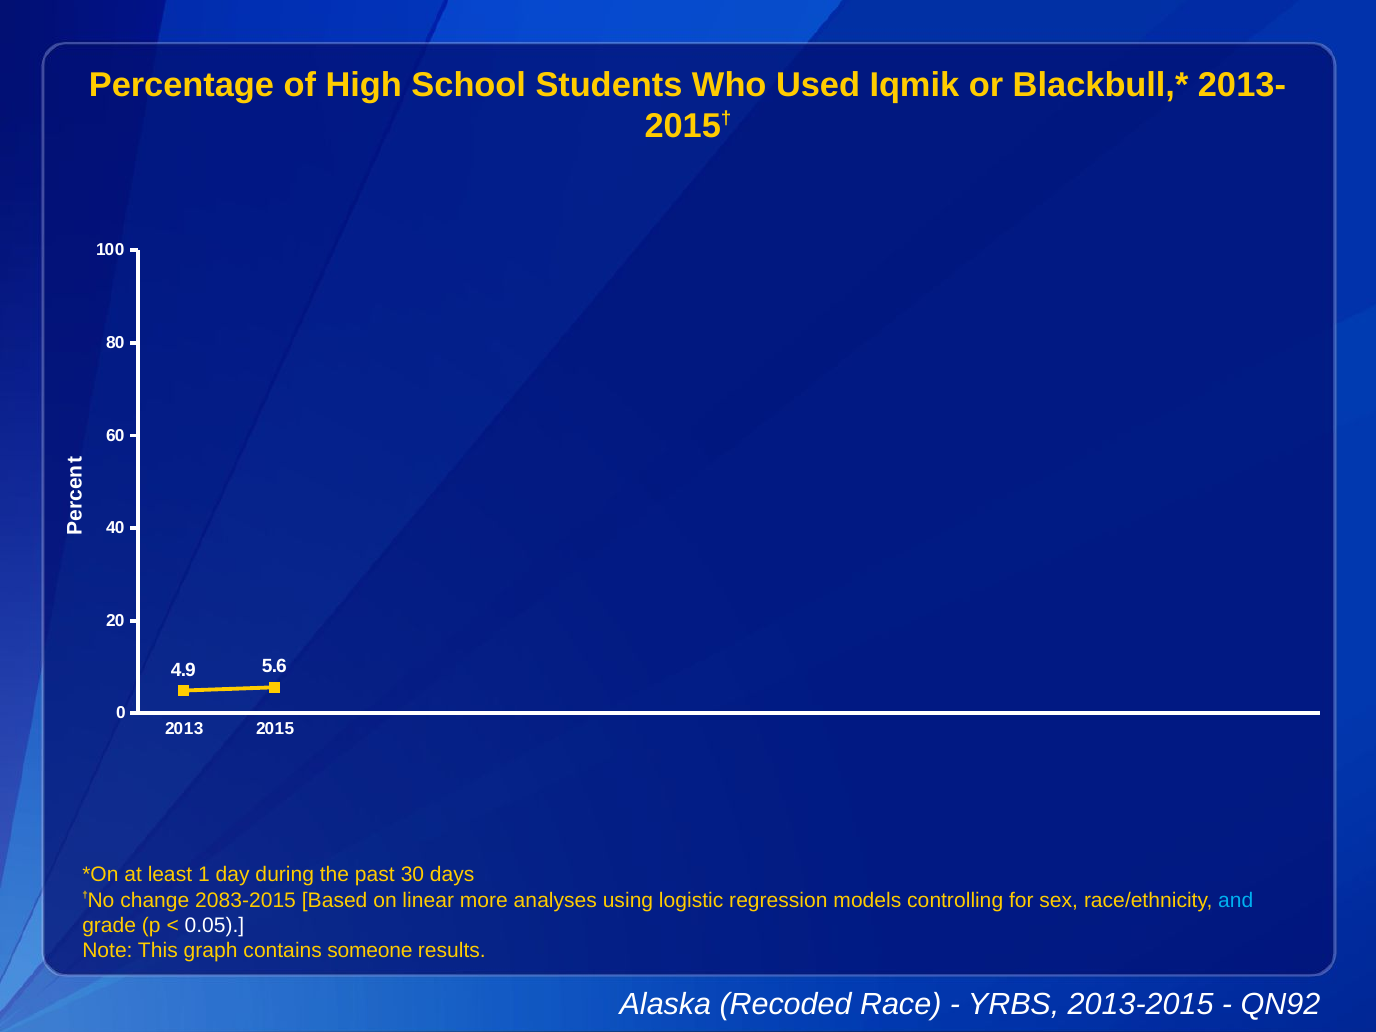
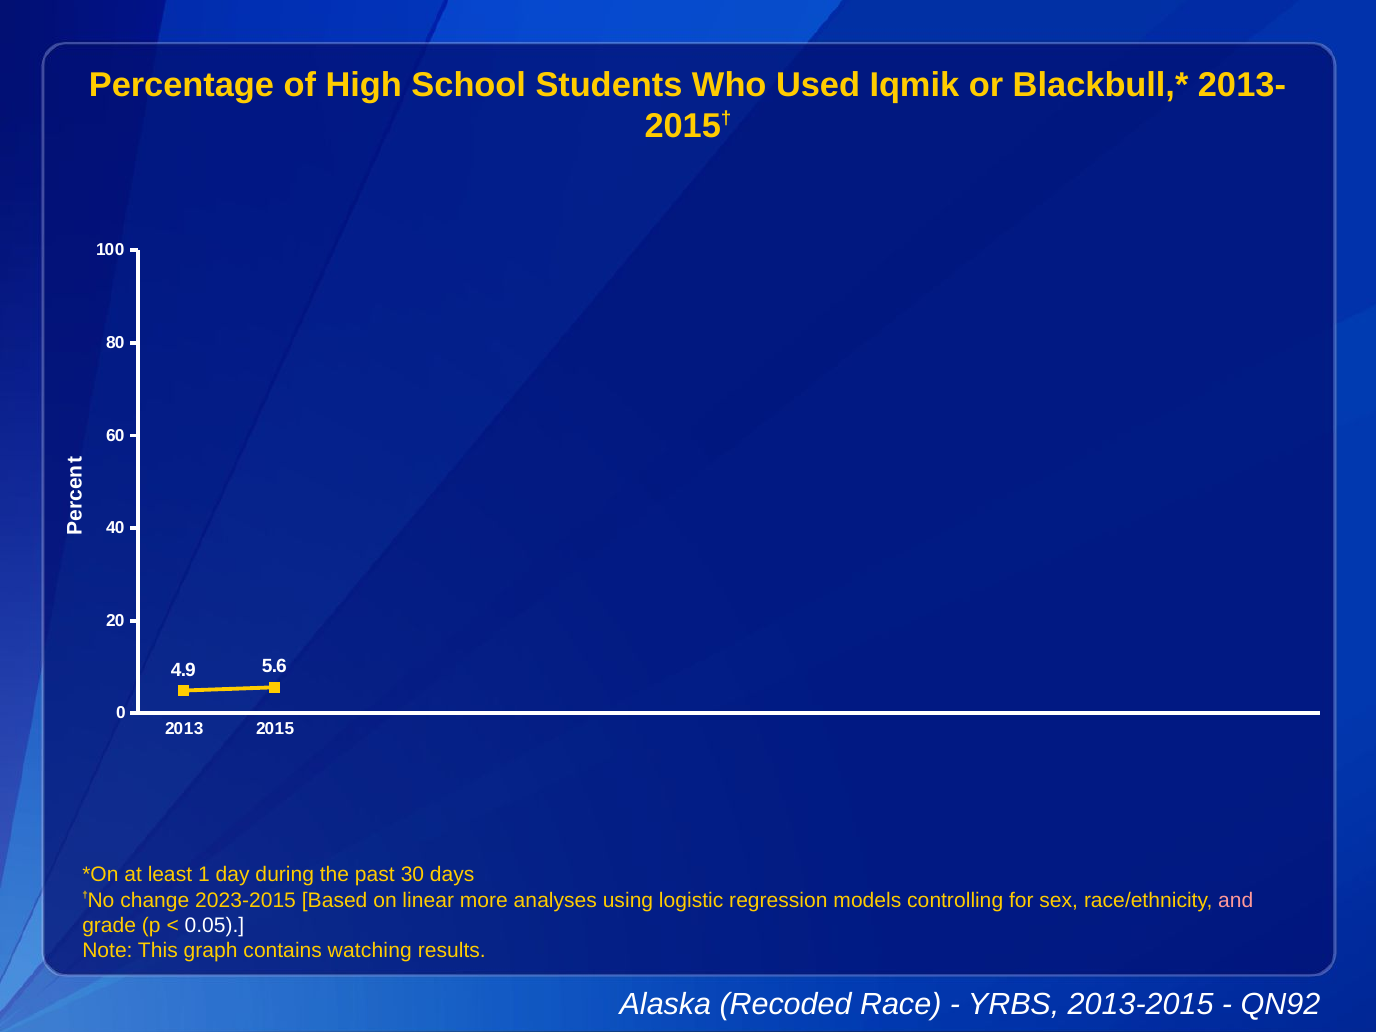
2083-2015: 2083-2015 -> 2023-2015 (246, 900)
and colour: light blue -> pink (1236, 900)
someone: someone -> watching (370, 951)
